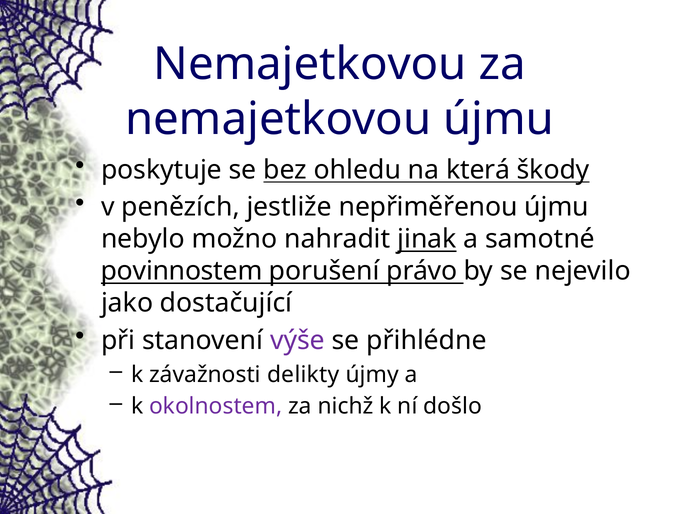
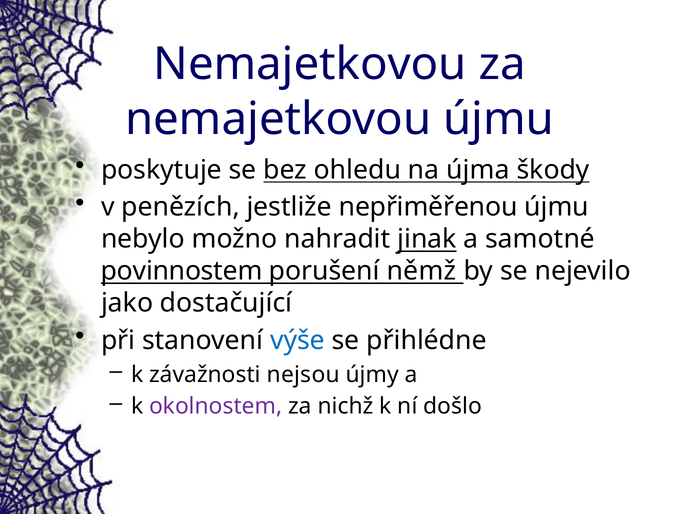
která: která -> újma (478, 170)
právo: právo -> němž (422, 271)
výše colour: purple -> blue (298, 340)
delikty: delikty -> nejsou (303, 374)
